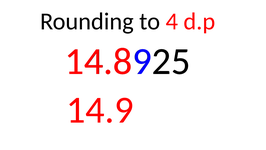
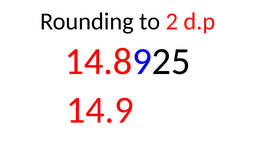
4: 4 -> 2 (172, 21)
